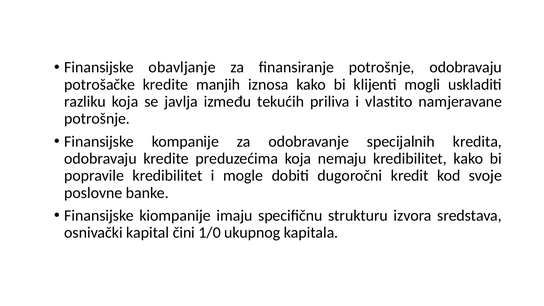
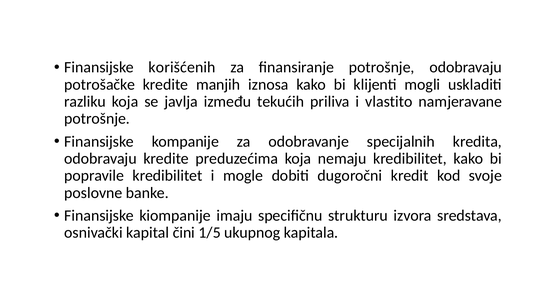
obavljanje: obavljanje -> korišćenih (182, 67)
1/0: 1/0 -> 1/5 (210, 233)
